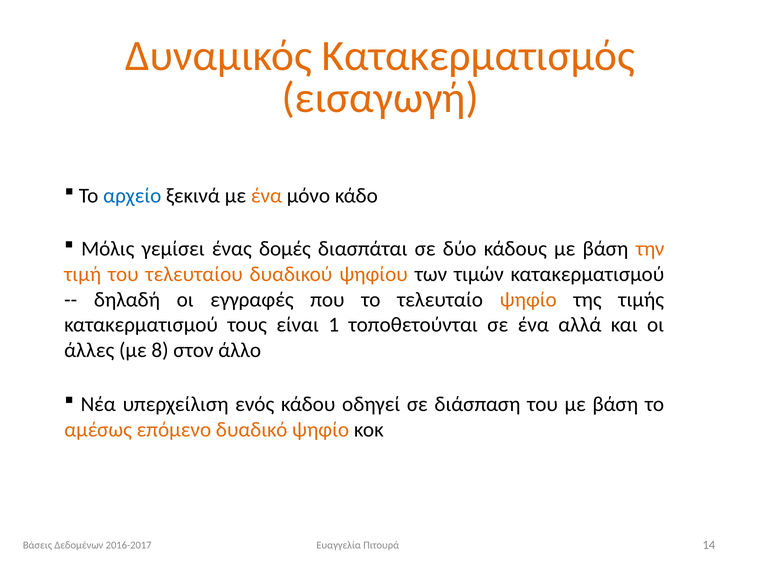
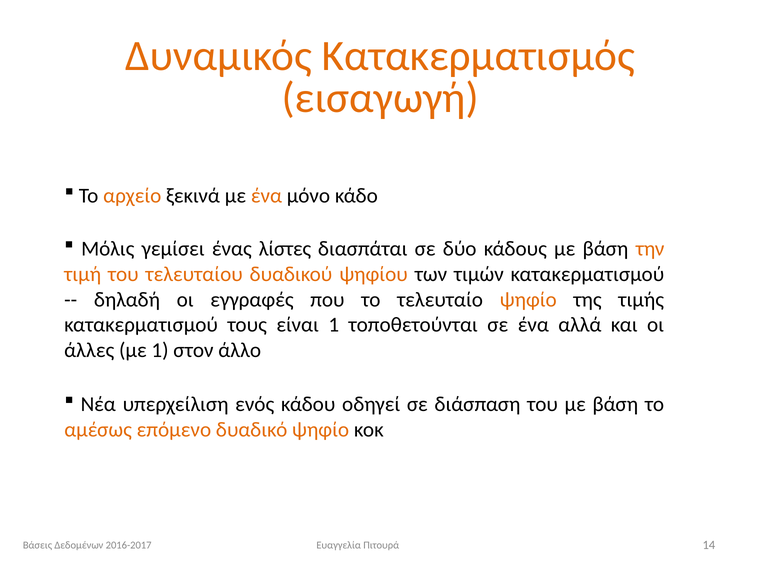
αρχείο colour: blue -> orange (132, 195)
δομές: δομές -> λίστες (285, 249)
με 8: 8 -> 1 (160, 350)
